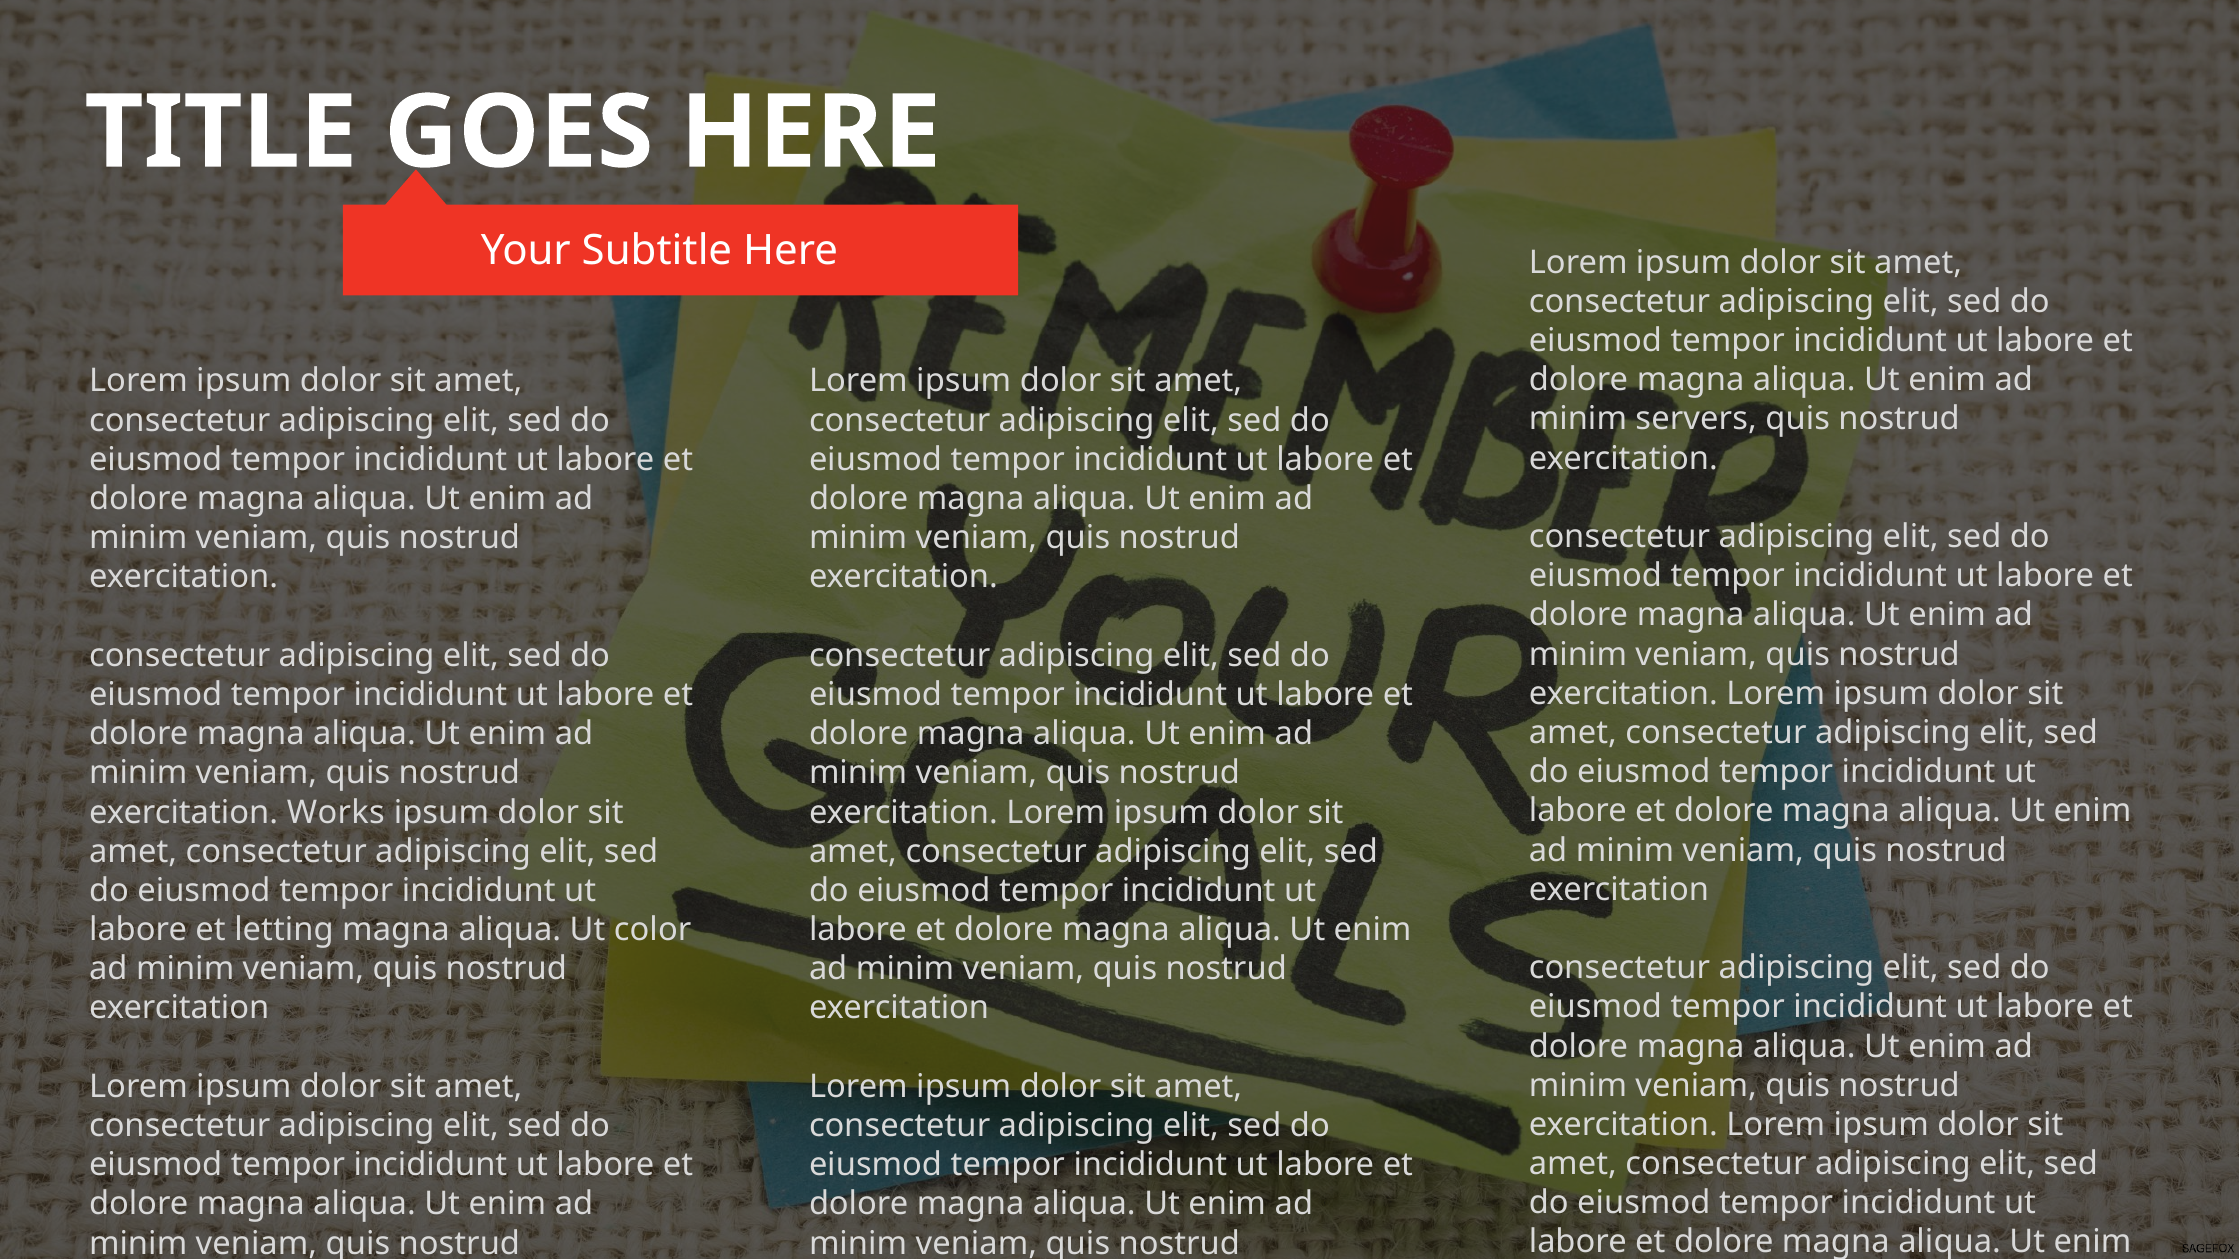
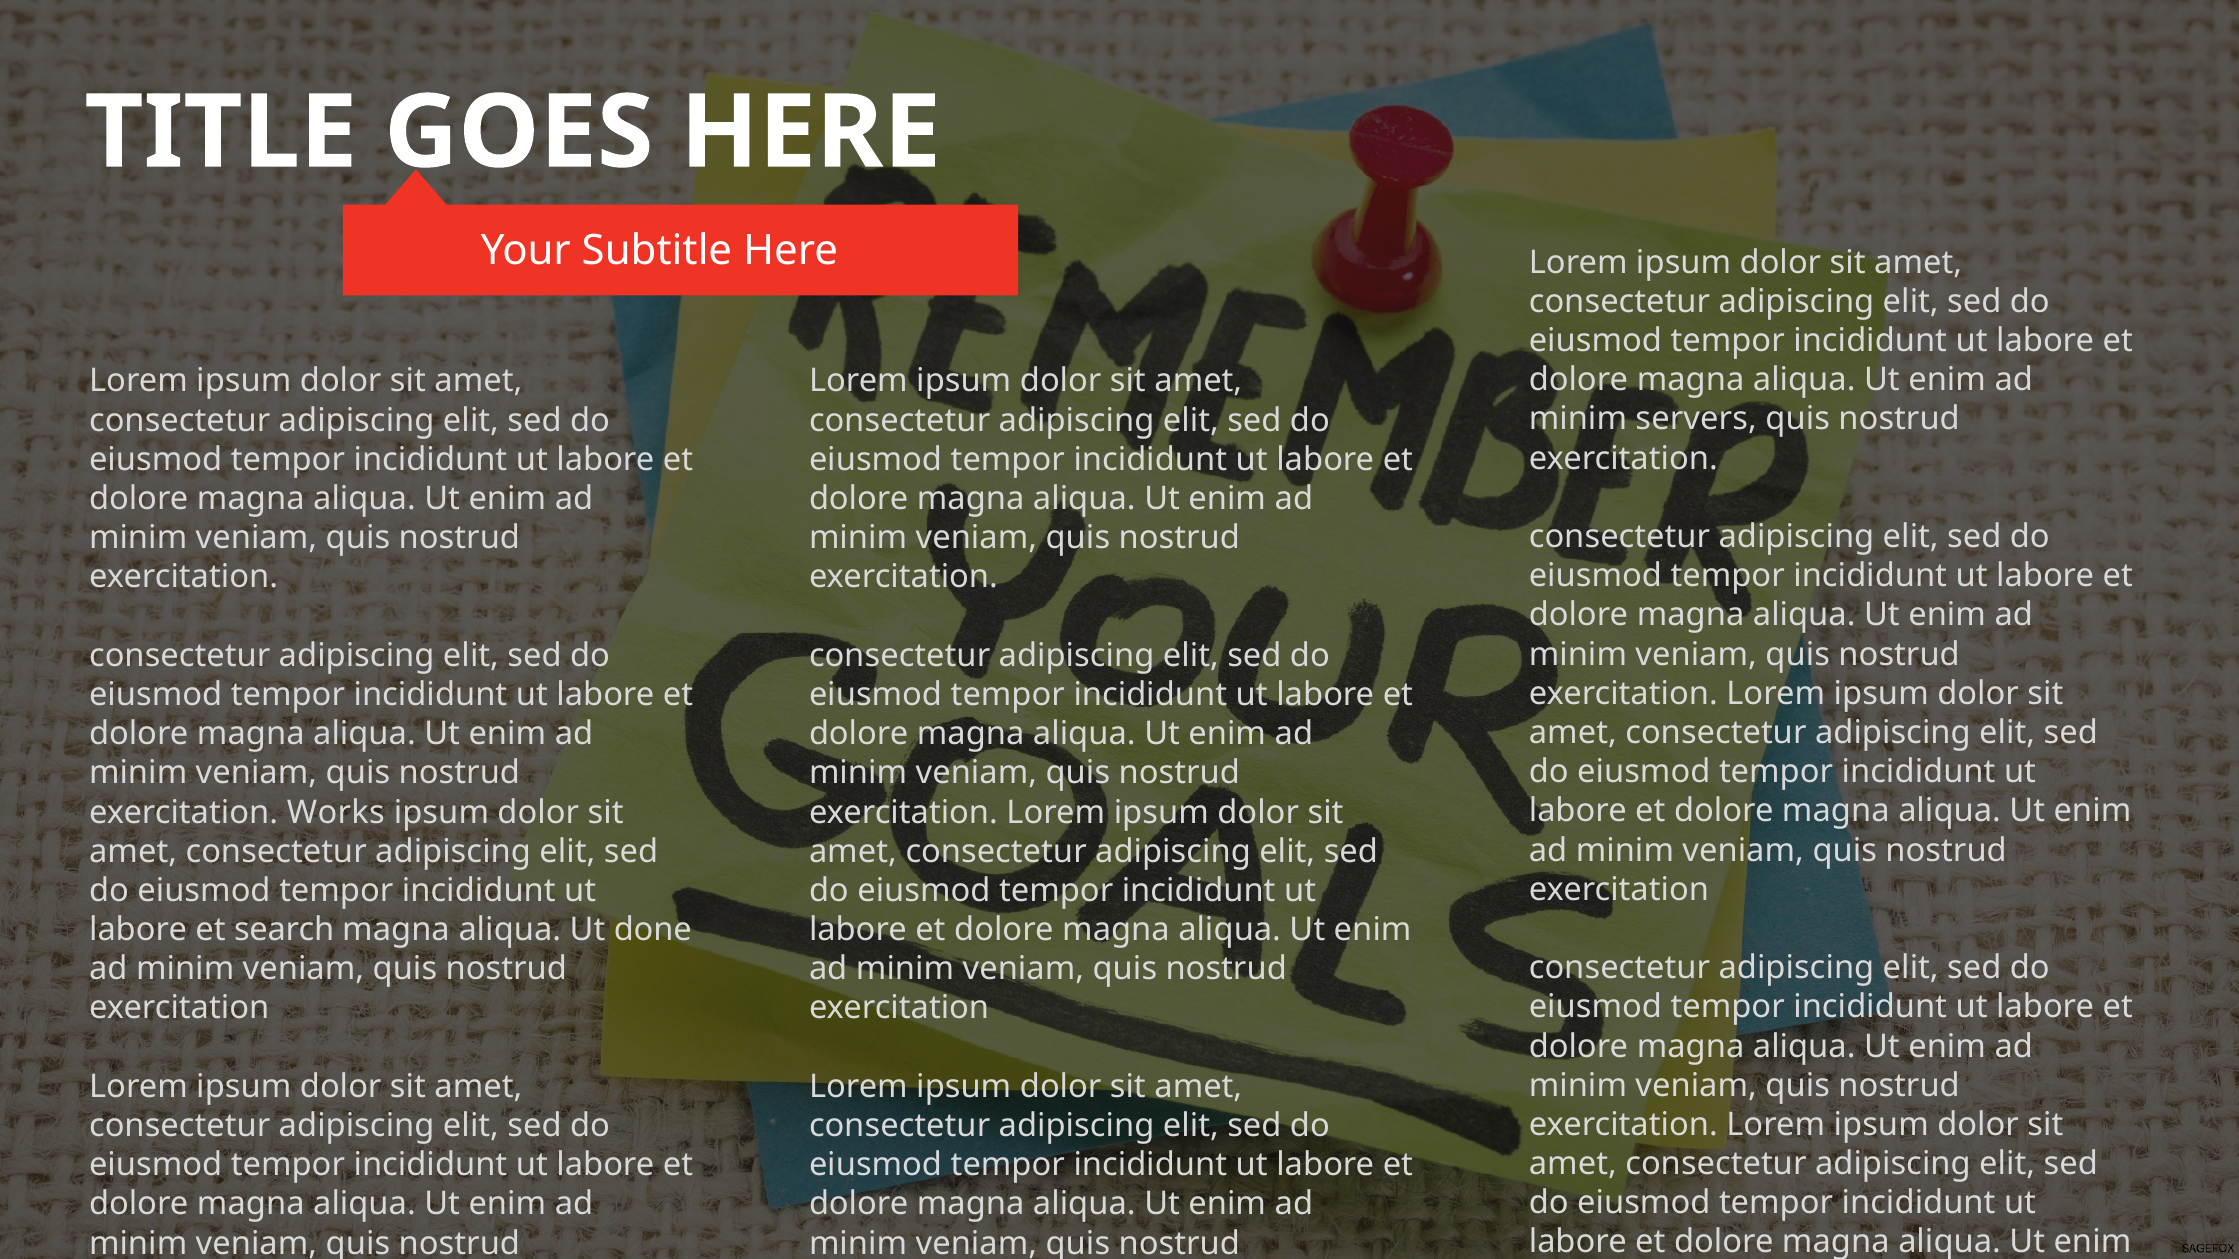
letting: letting -> search (284, 930)
color: color -> done (653, 930)
